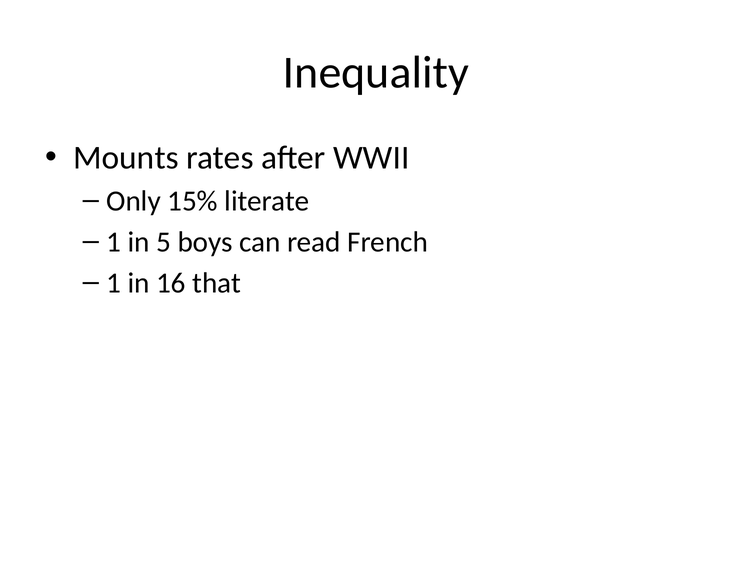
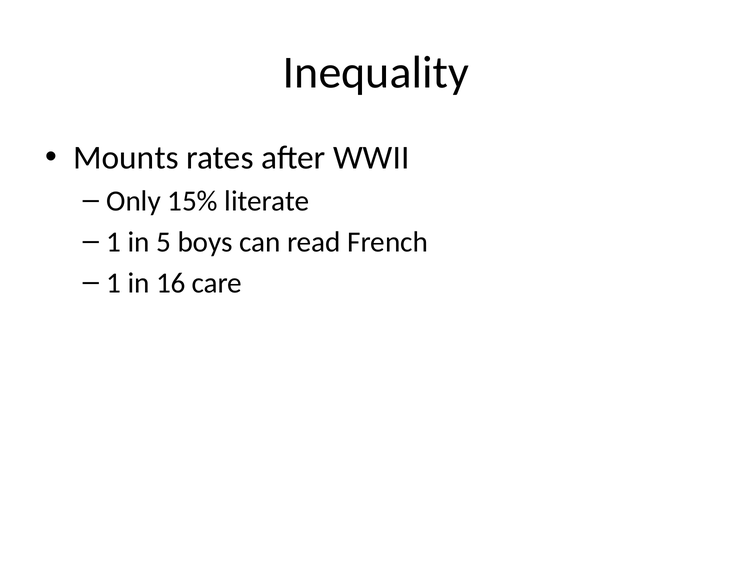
that: that -> care (217, 283)
